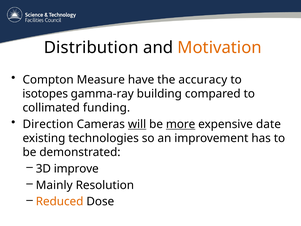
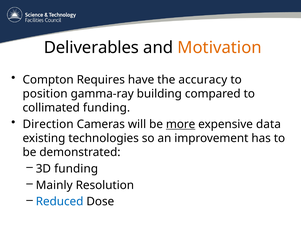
Distribution: Distribution -> Deliverables (91, 48)
Measure: Measure -> Requires (101, 80)
isotopes: isotopes -> position (45, 94)
will underline: present -> none (137, 124)
date: date -> data (268, 124)
3D improve: improve -> funding (76, 169)
Reduced colour: orange -> blue (60, 201)
